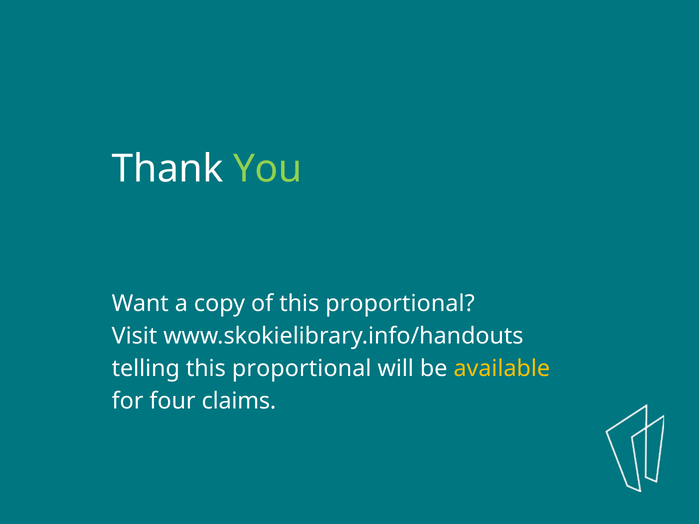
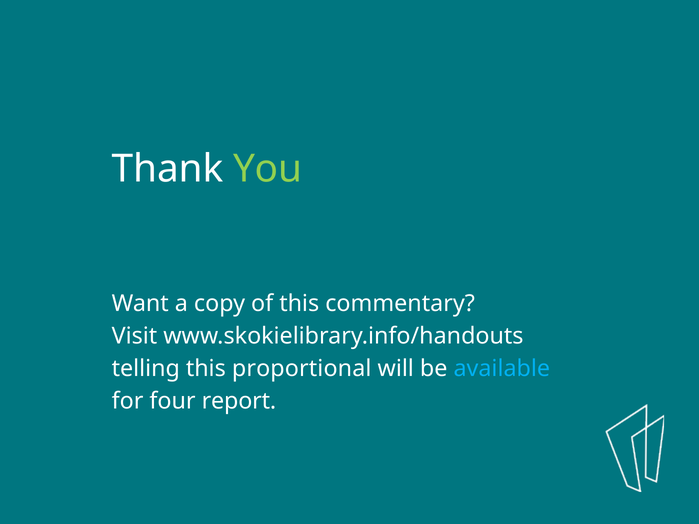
of this proportional: proportional -> commentary (400, 304)
available colour: yellow -> light blue (502, 369)
claims: claims -> report (239, 401)
